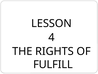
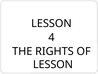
FULFILL: FULFILL -> LESSON (53, 64)
